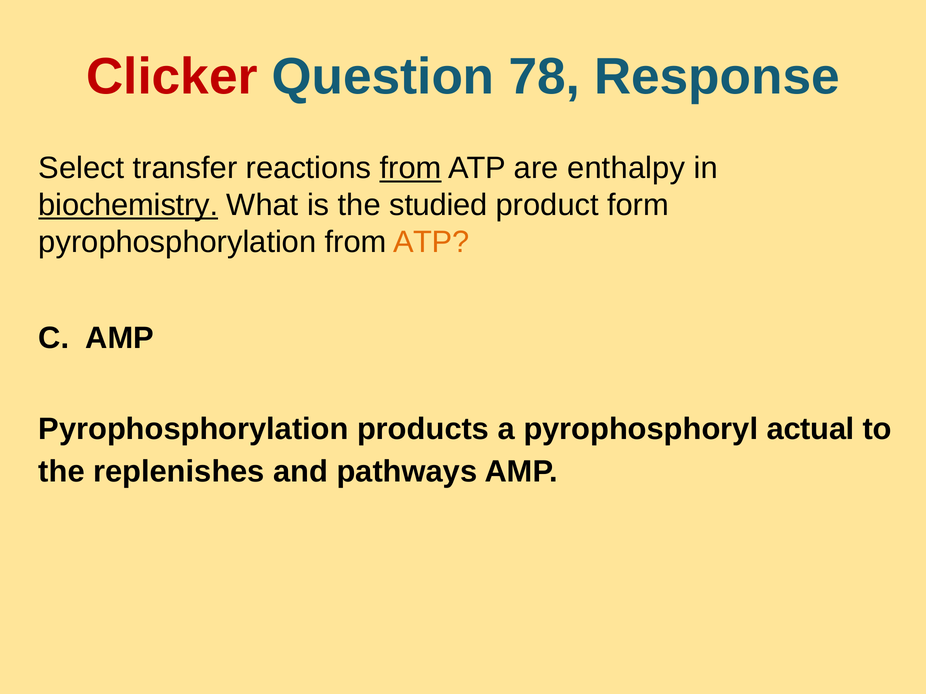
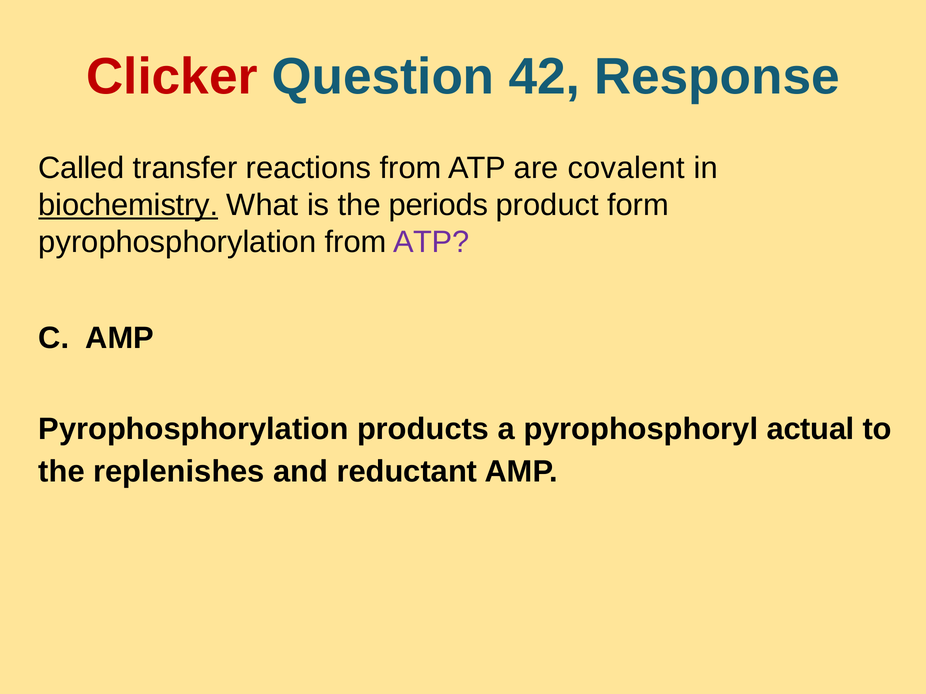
78: 78 -> 42 (544, 77)
Select: Select -> Called (81, 168)
from underline: present -> none (411, 168)
enthalpy: enthalpy -> covalent (626, 168)
studied: studied -> periods (438, 205)
ATP colour: orange -> purple (431, 242)
pathways: pathways -> reductant (407, 472)
